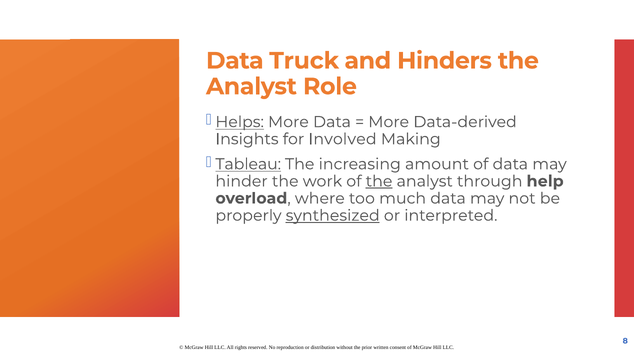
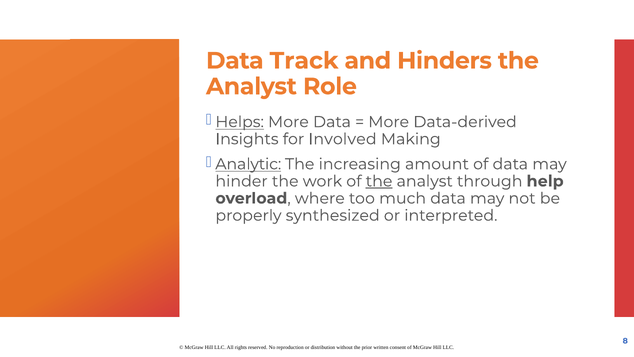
Truck: Truck -> Track (304, 61)
Tableau: Tableau -> Analytic (248, 164)
synthesized underline: present -> none (333, 215)
